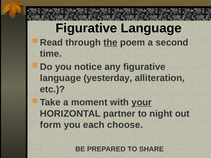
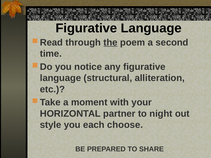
yesterday: yesterday -> structural (108, 78)
your underline: present -> none (142, 103)
form: form -> style (51, 125)
